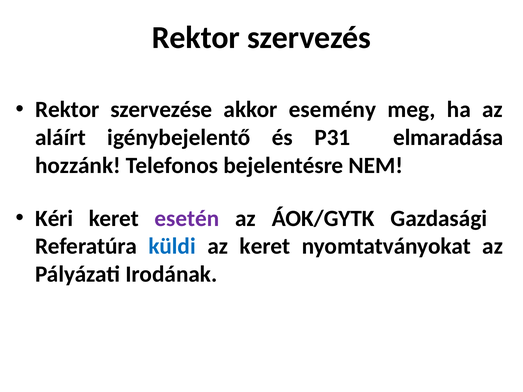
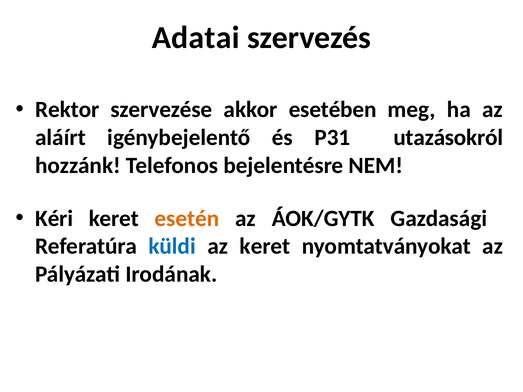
Rektor: Rektor -> Adatai (196, 38)
esemény: esemény -> esetében (333, 110)
elmaradása: elmaradása -> utazásokról (448, 138)
esetén colour: purple -> orange (187, 219)
